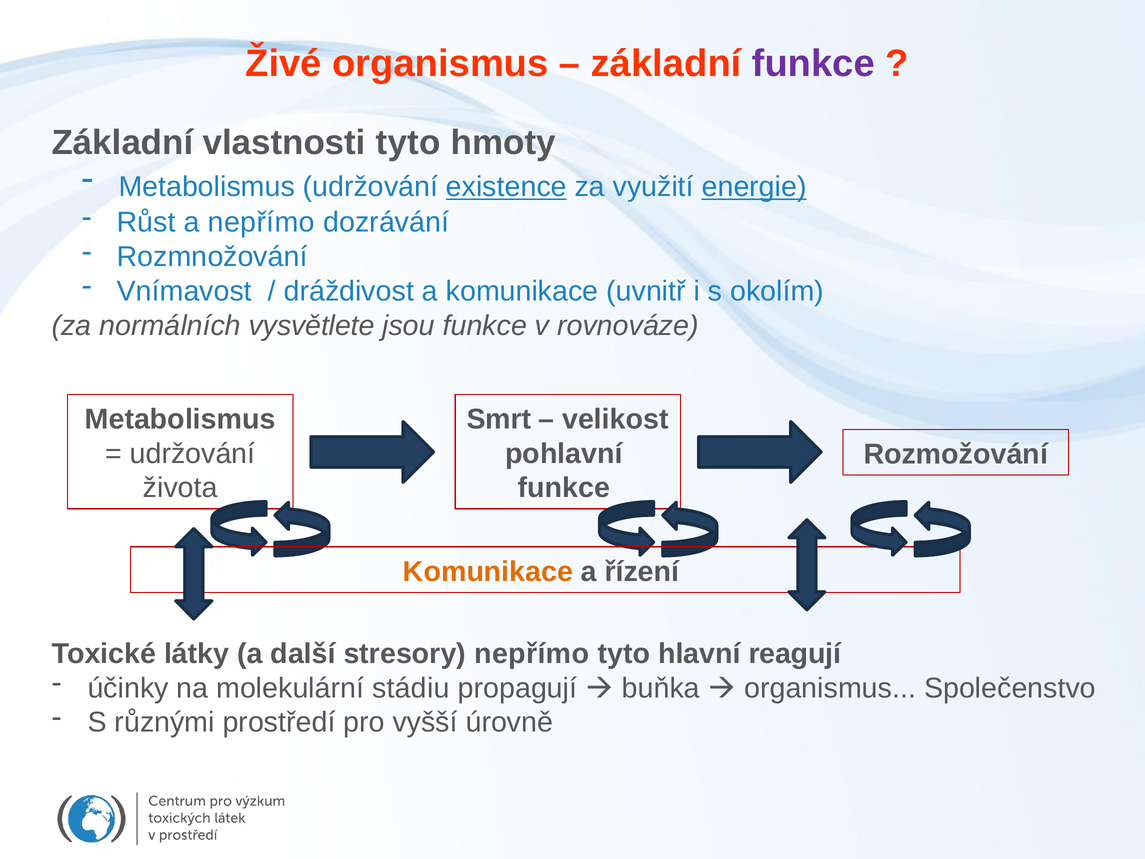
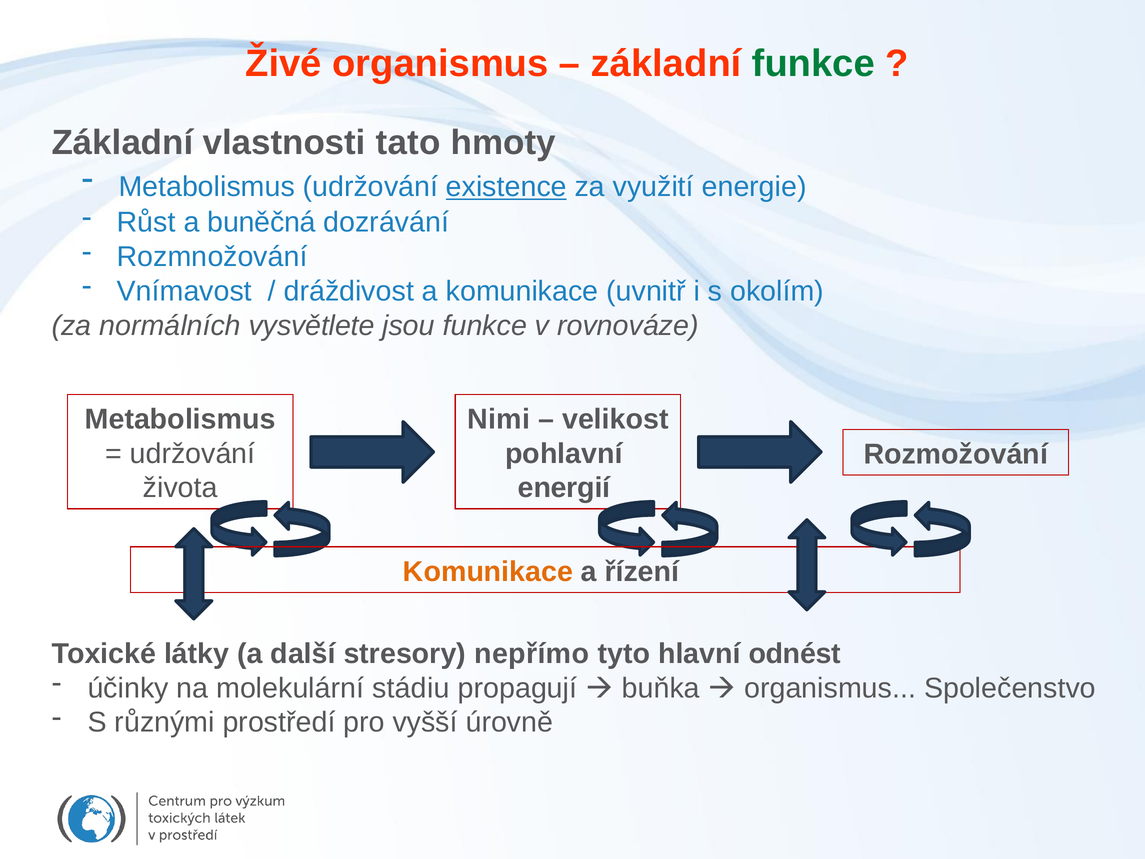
funkce colour: purple -> green (813, 64)
vlastnosti tyto: tyto -> tato (408, 143)
energie underline: present -> none (754, 187)
a nepřímo: nepřímo -> buněčná (262, 222)
Smrt: Smrt -> Nimi (499, 419)
funkce: funkce -> energií (564, 488)
reagují: reagují -> odnést (795, 654)
